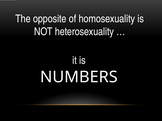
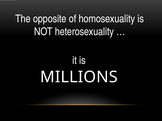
NUMBERS: NUMBERS -> MILLIONS (79, 77)
